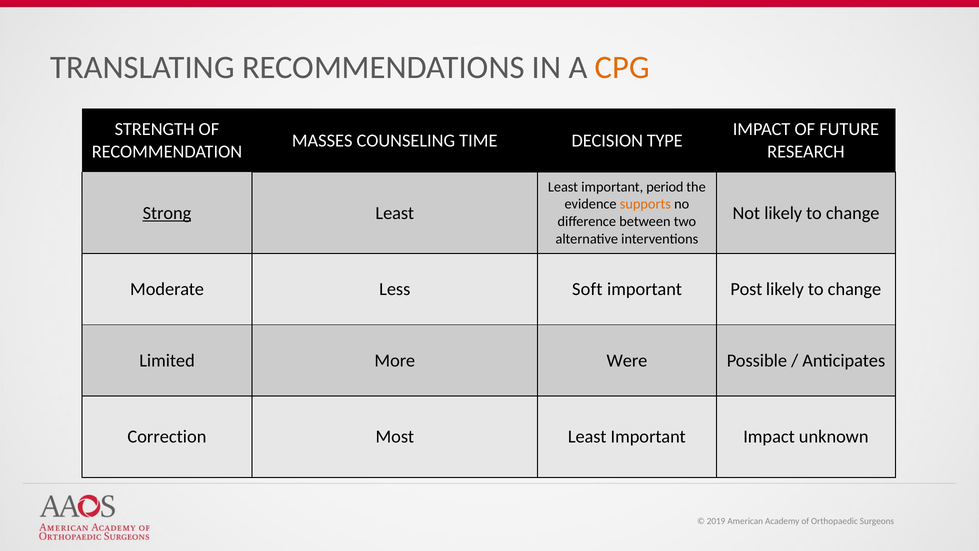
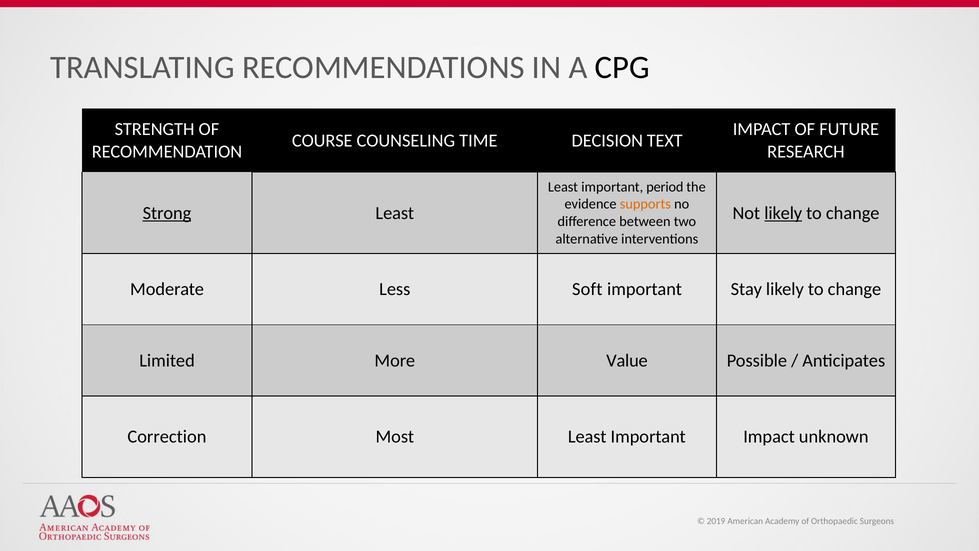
CPG colour: orange -> black (622, 67)
MASSES: MASSES -> COURSE (322, 140)
TYPE: TYPE -> TEXT (665, 140)
likely underline: none -> present (783, 213)
Post: Post -> Stay (746, 289)
Were: Were -> Value (627, 360)
